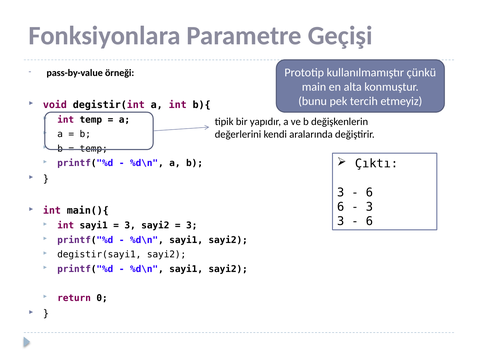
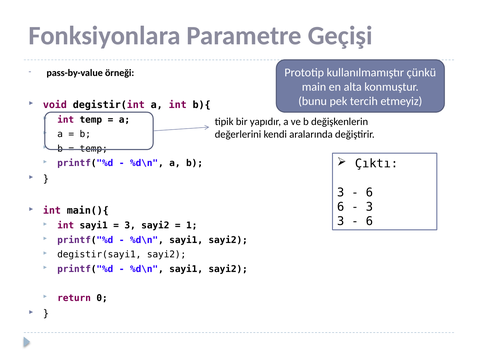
3: 3 -> 1 (192, 225)
